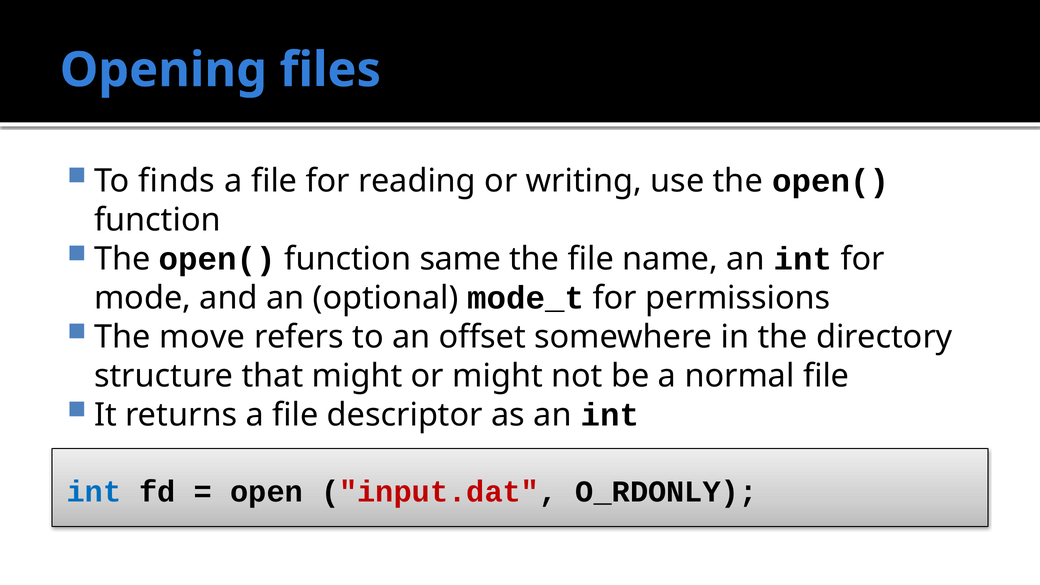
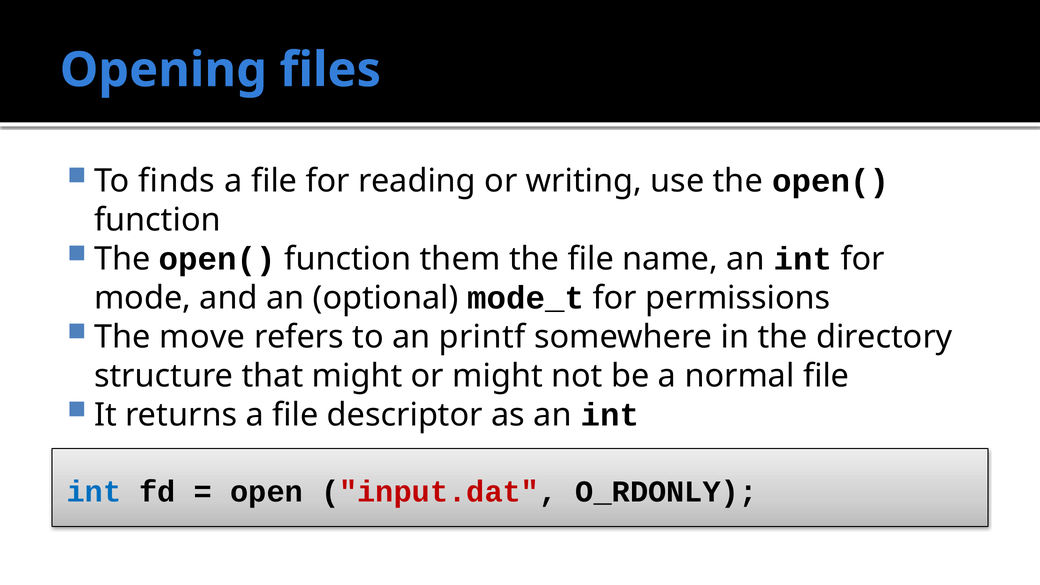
same: same -> them (460, 259)
offset: offset -> printf (482, 337)
